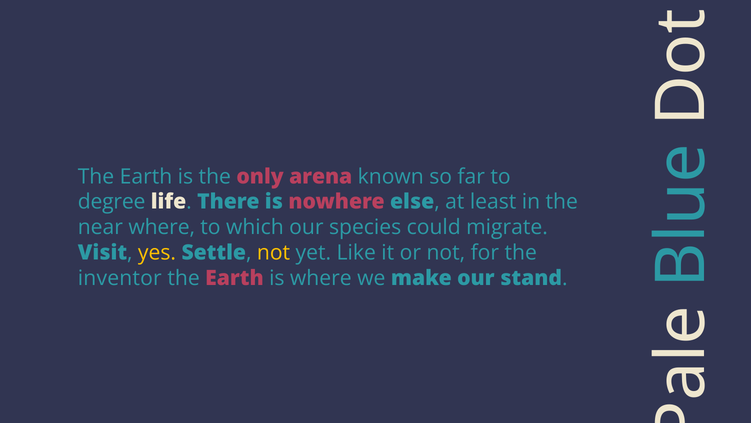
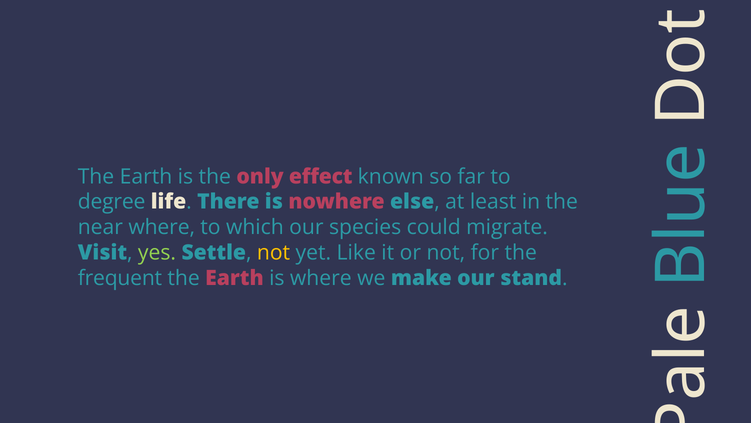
arena: arena -> effect (321, 176)
yes colour: yellow -> light green (157, 252)
inventor: inventor -> frequent (120, 278)
